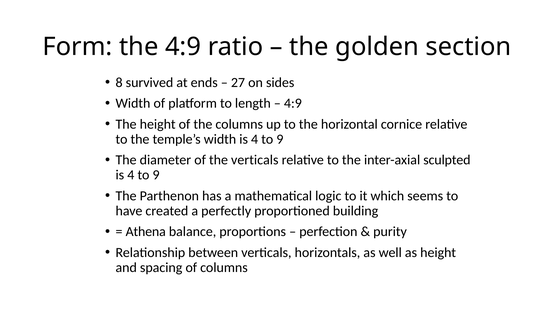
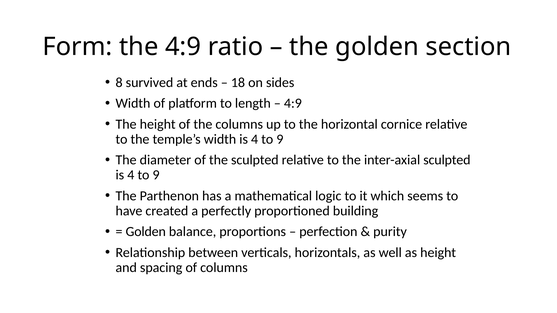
27: 27 -> 18 (238, 83)
the verticals: verticals -> sculpted (255, 160)
Athena: Athena -> Golden (146, 232)
